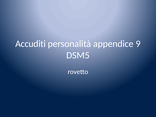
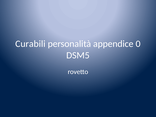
Accuditi: Accuditi -> Curabili (30, 44)
9: 9 -> 0 (138, 44)
